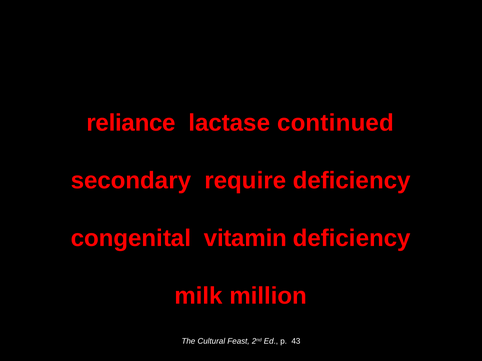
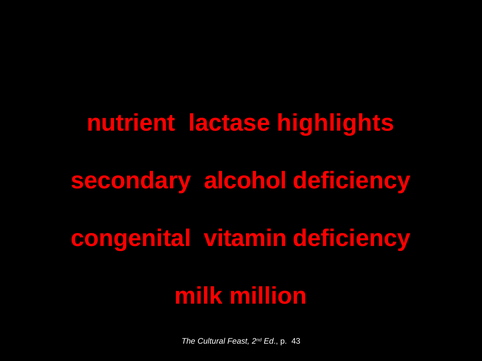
reliance: reliance -> nutrient (131, 123)
continued: continued -> highlights (336, 123)
require: require -> alcohol (245, 181)
